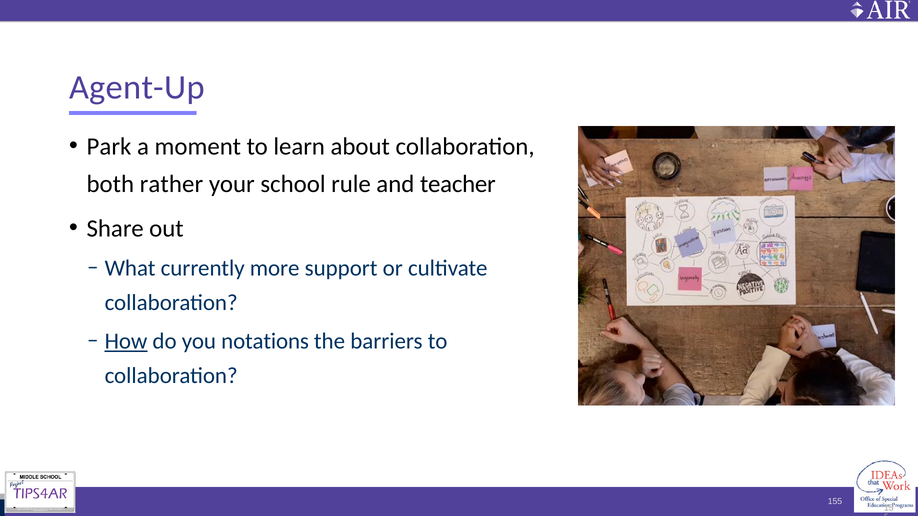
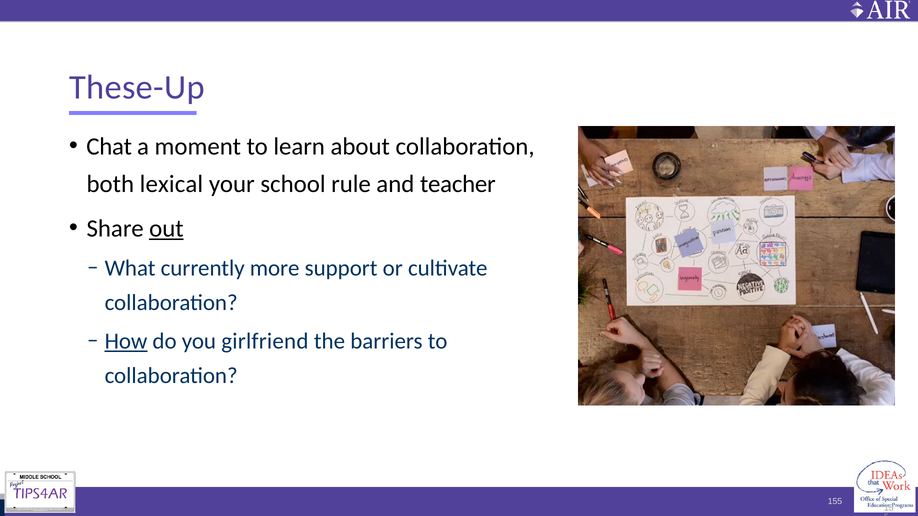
Agent-Up: Agent-Up -> These-Up (137, 87)
Park: Park -> Chat (109, 147)
rather: rather -> lexical (171, 184)
out underline: none -> present (166, 229)
notations: notations -> girlfriend (265, 341)
